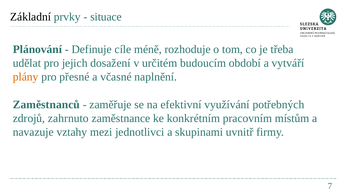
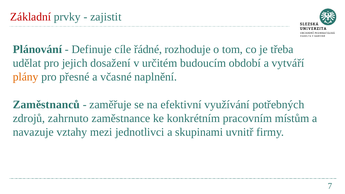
Základní colour: black -> red (31, 17)
situace: situace -> zajistit (106, 17)
méně: méně -> řádné (148, 49)
